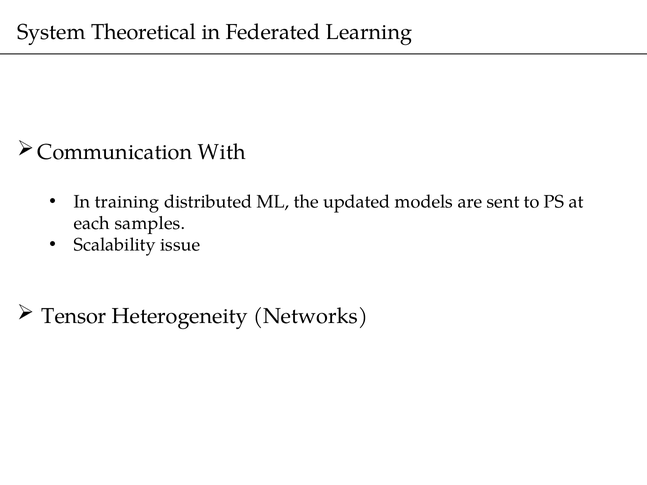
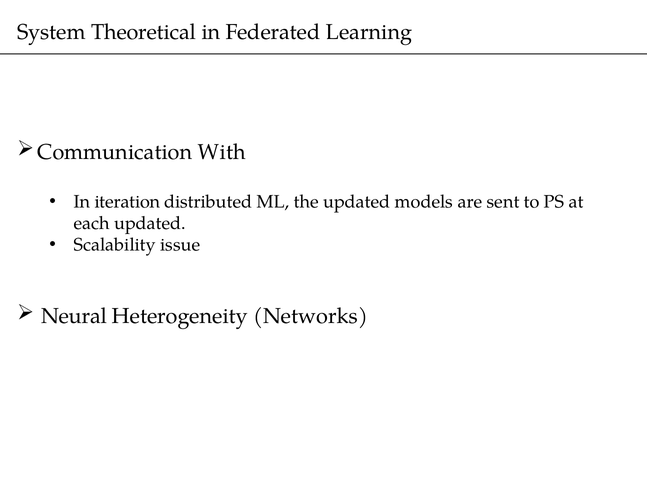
training: training -> iteration (127, 202)
each samples: samples -> updated (150, 223)
Tensor: Tensor -> Neural (74, 316)
